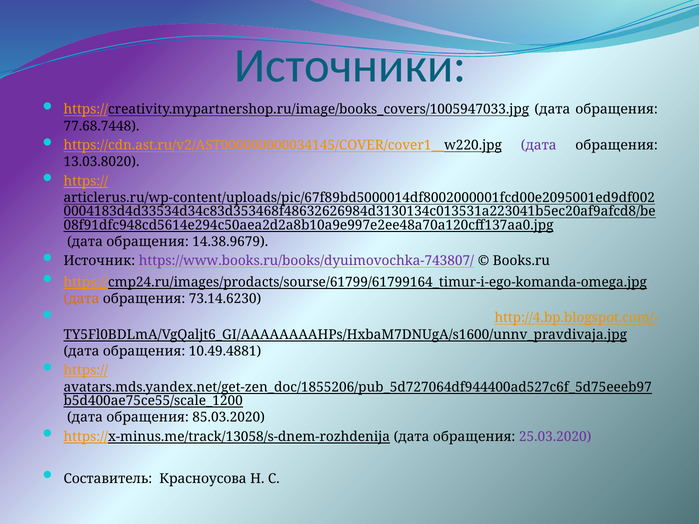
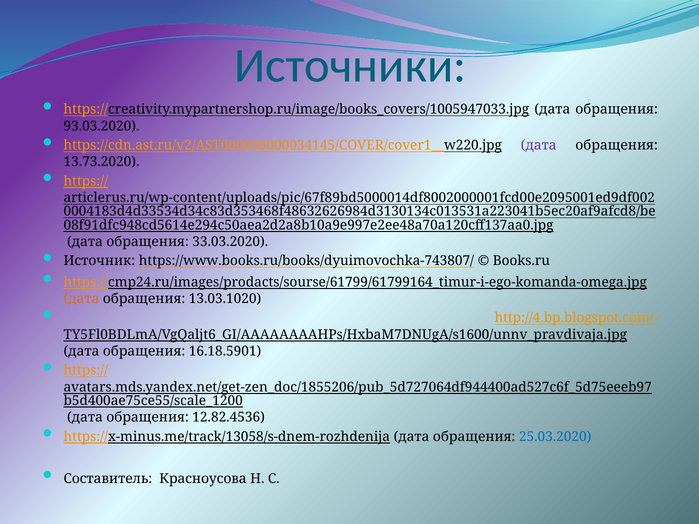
77.68.7448: 77.68.7448 -> 93.03.2020 (102, 126)
13.03.8020: 13.03.8020 -> 13.73.2020 (102, 162)
14.38.9679: 14.38.9679 -> 33.03.2020 (230, 242)
https://www.books.ru/books/dyuimovochka-743807/ colour: purple -> black (306, 261)
73.14.6230: 73.14.6230 -> 13.03.1020 (225, 299)
10.49.4881: 10.49.4881 -> 16.18.5901 (225, 351)
85.03.2020: 85.03.2020 -> 12.82.4536 (229, 418)
25.03.2020 colour: purple -> blue (555, 437)
